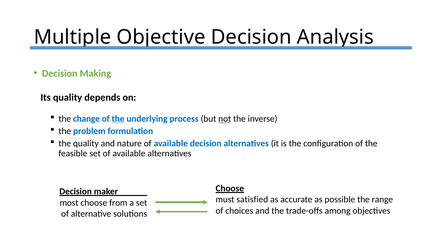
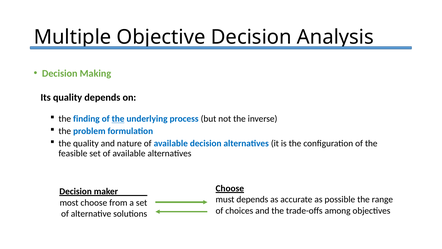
change: change -> finding (86, 119)
not underline: present -> none (225, 119)
must satisfied: satisfied -> depends (252, 199)
